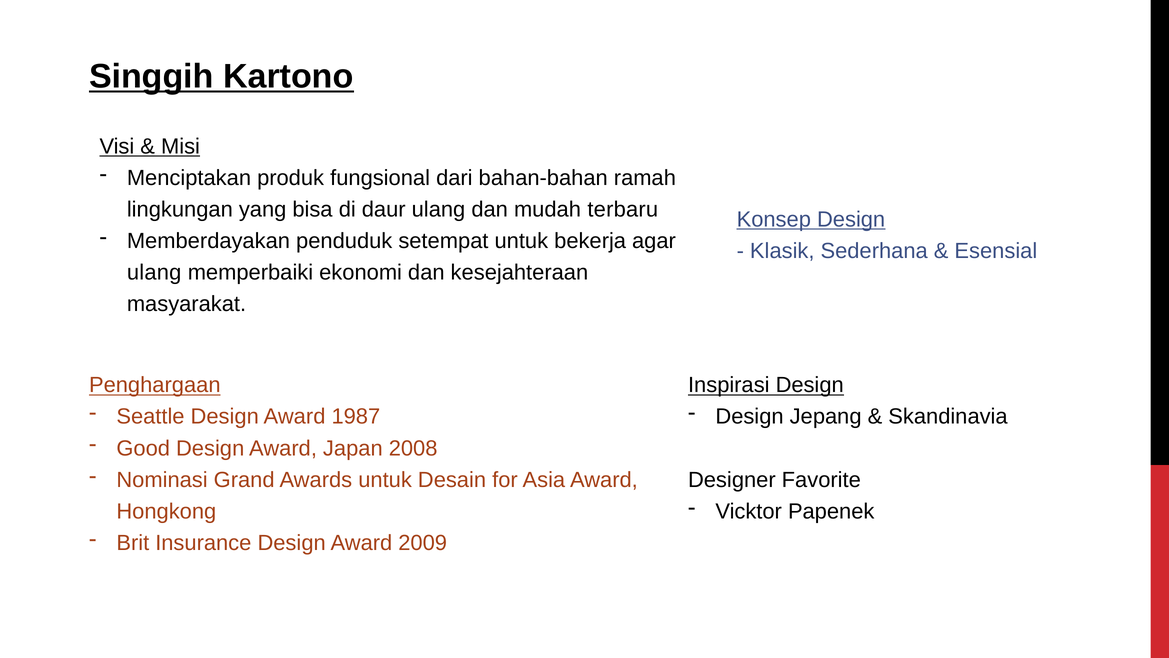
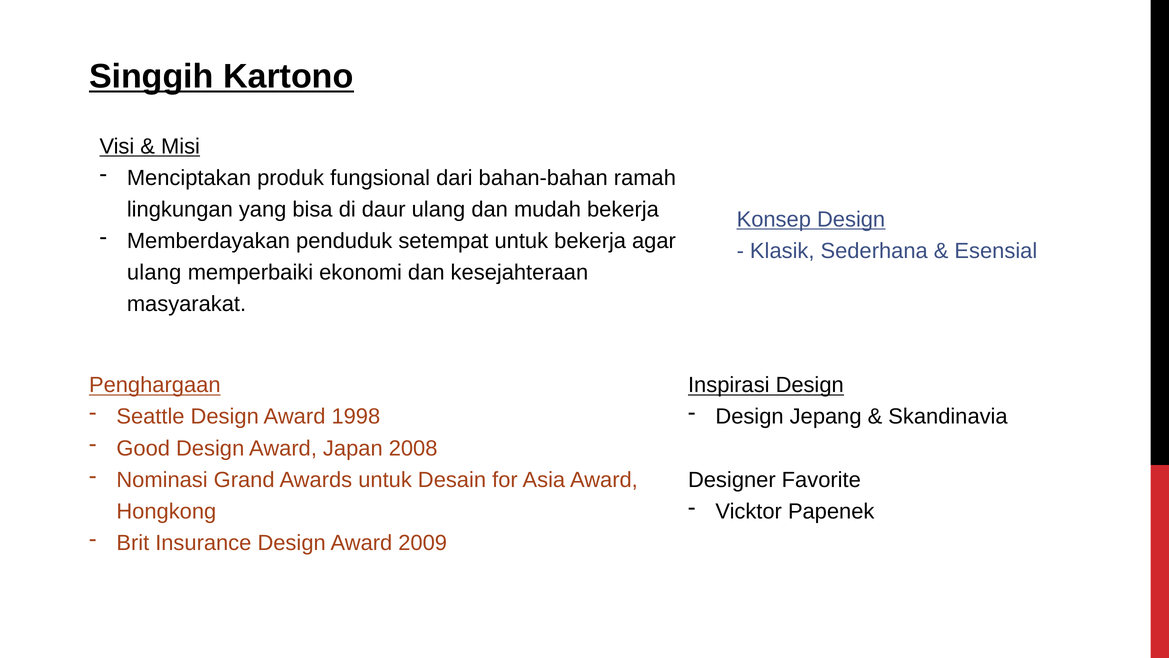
mudah terbaru: terbaru -> bekerja (623, 209)
1987: 1987 -> 1998 (356, 416)
